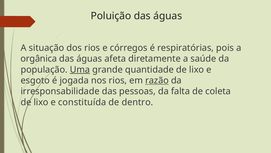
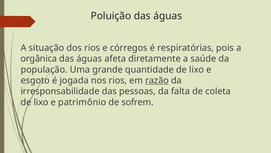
Uma underline: present -> none (80, 69)
constituída: constituída -> patrimônio (82, 102)
dentro: dentro -> sofrem (137, 102)
